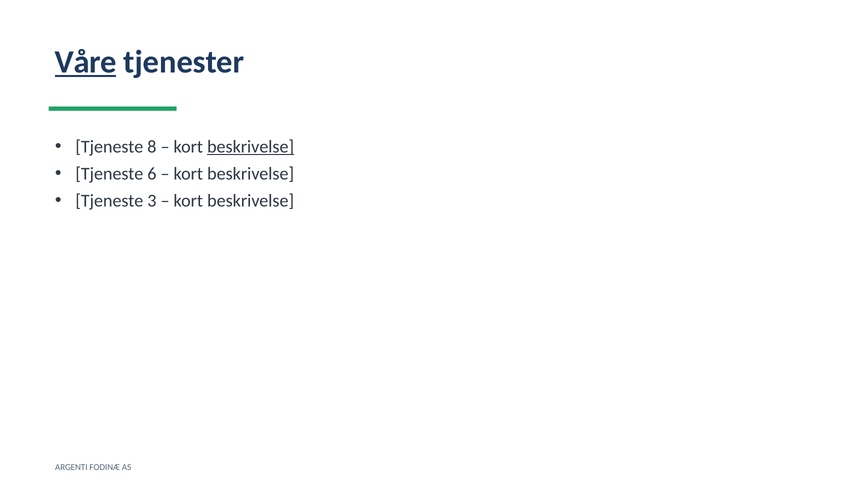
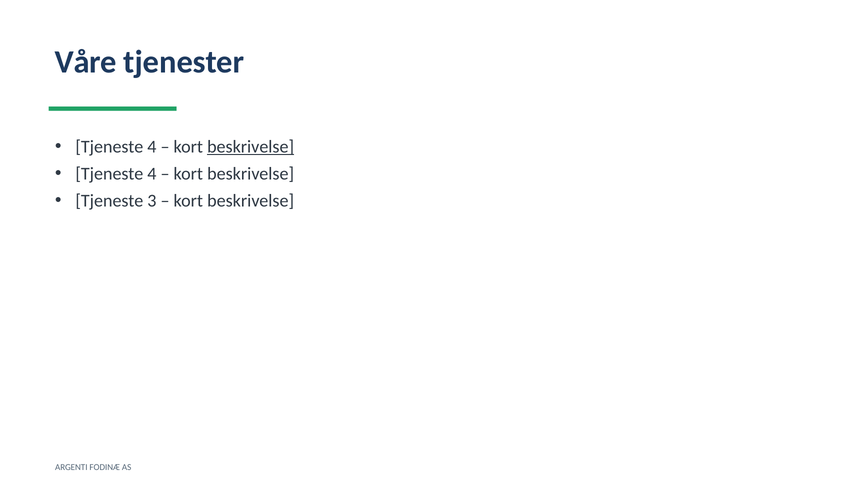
Våre underline: present -> none (86, 62)
8: 8 -> 4 (152, 147)
6: 6 -> 4 (152, 174)
